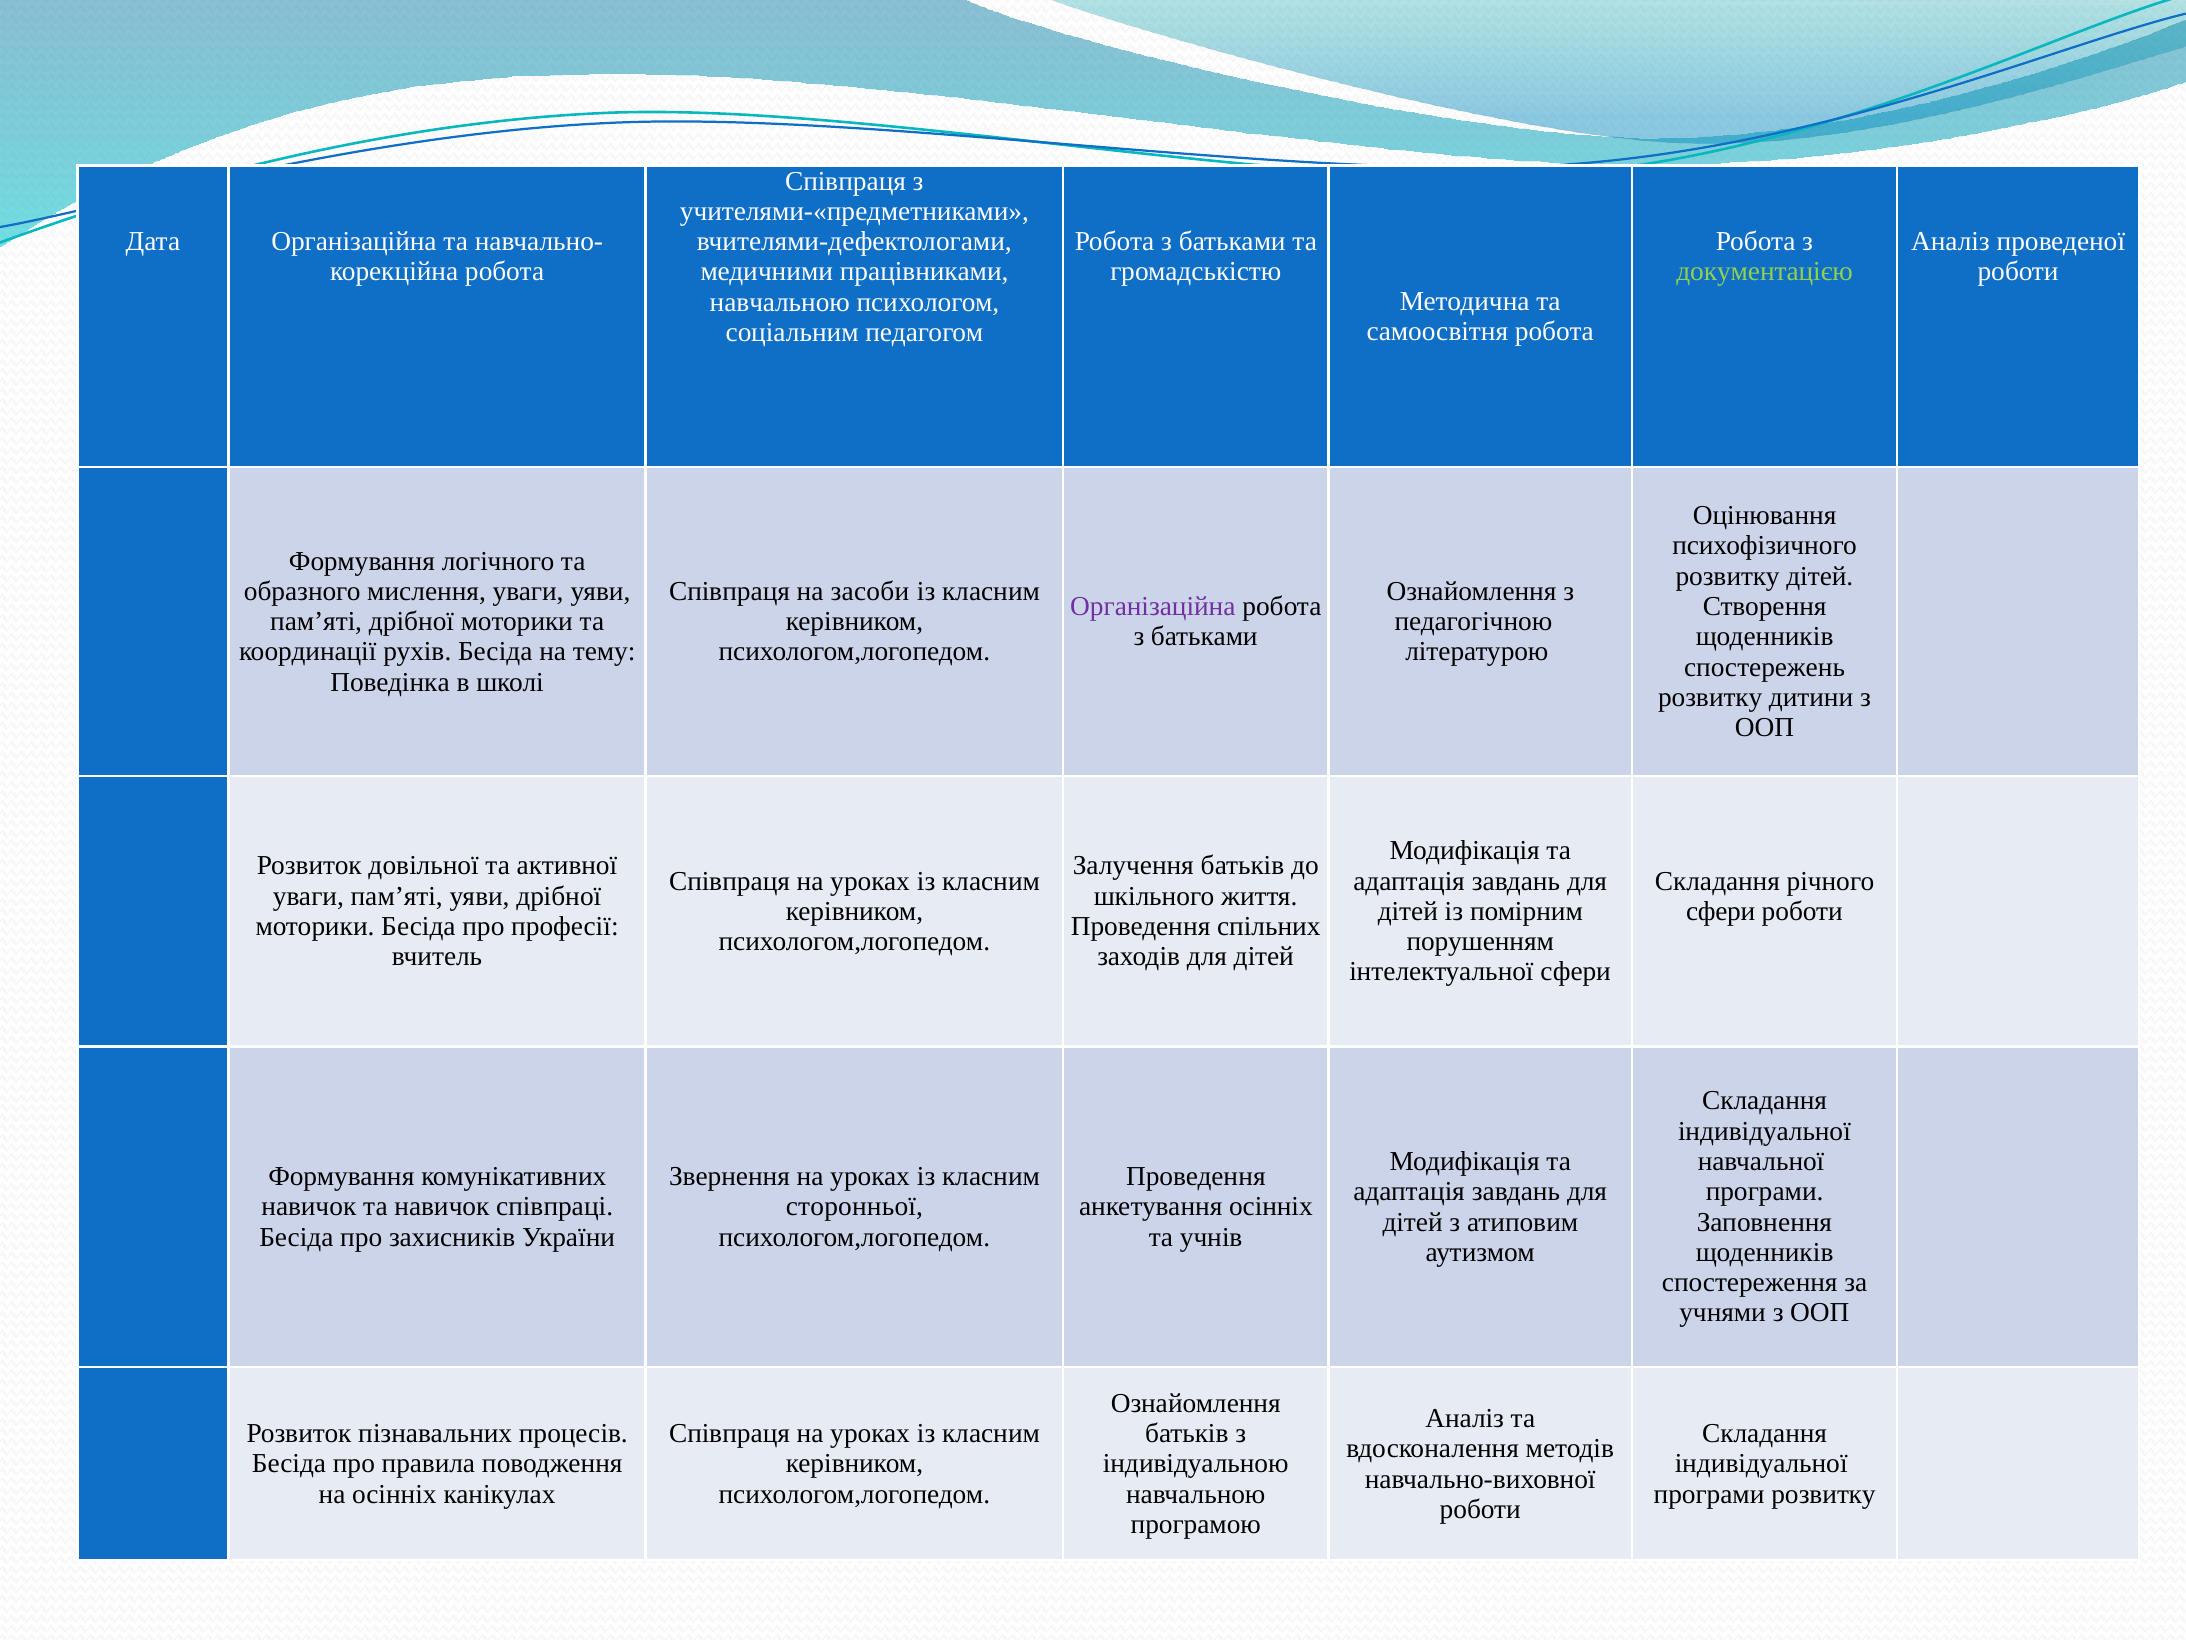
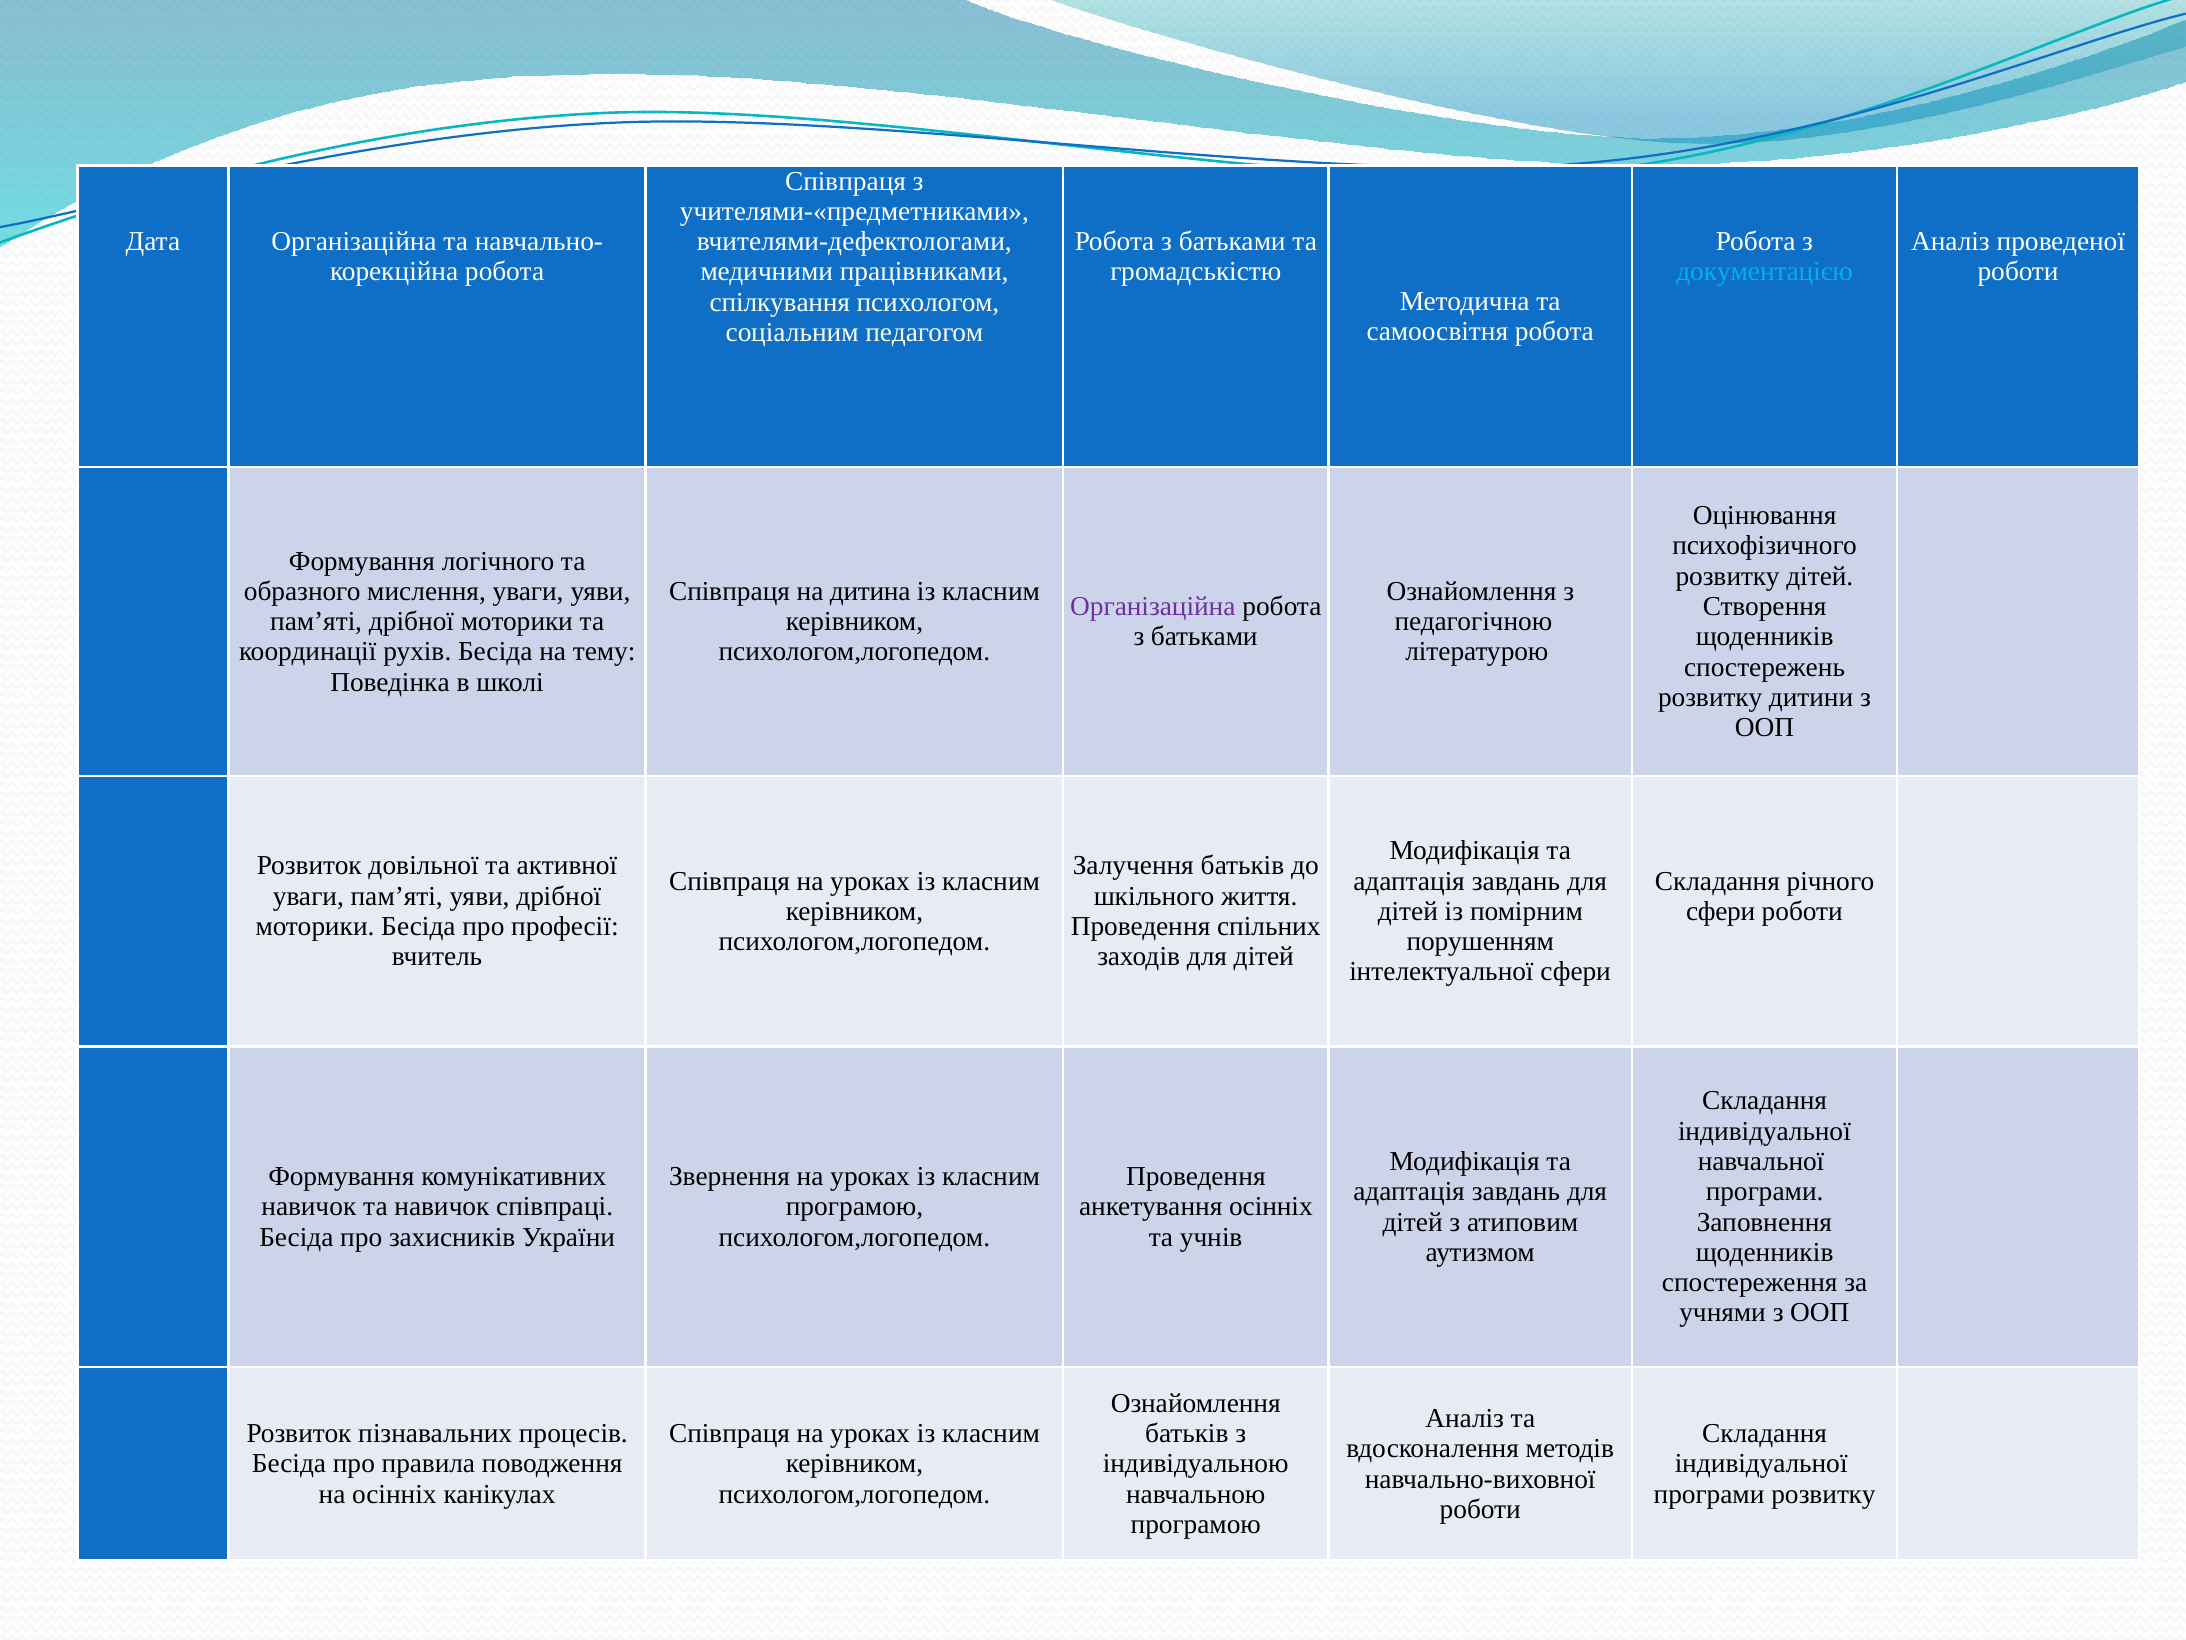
документацією colour: light green -> light blue (1765, 272)
навчальною: навчальною -> спілкування (780, 302)
засоби: засоби -> дитина (870, 591)
сторонньої: сторонньої -> програмою (855, 1207)
